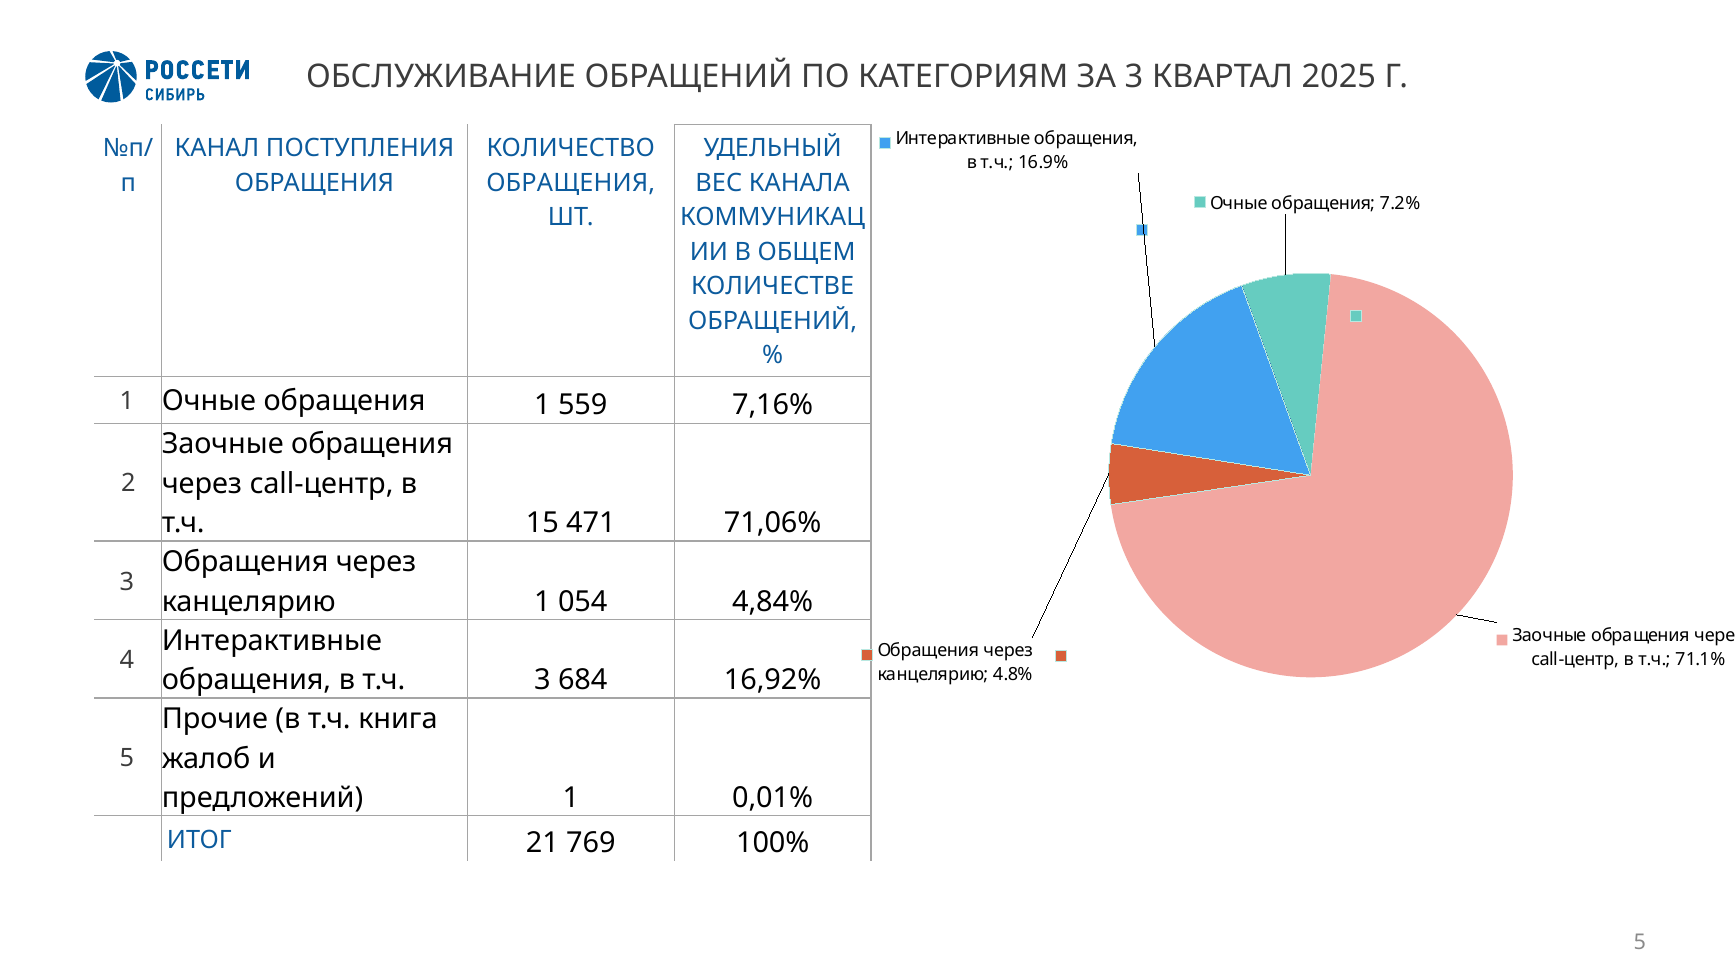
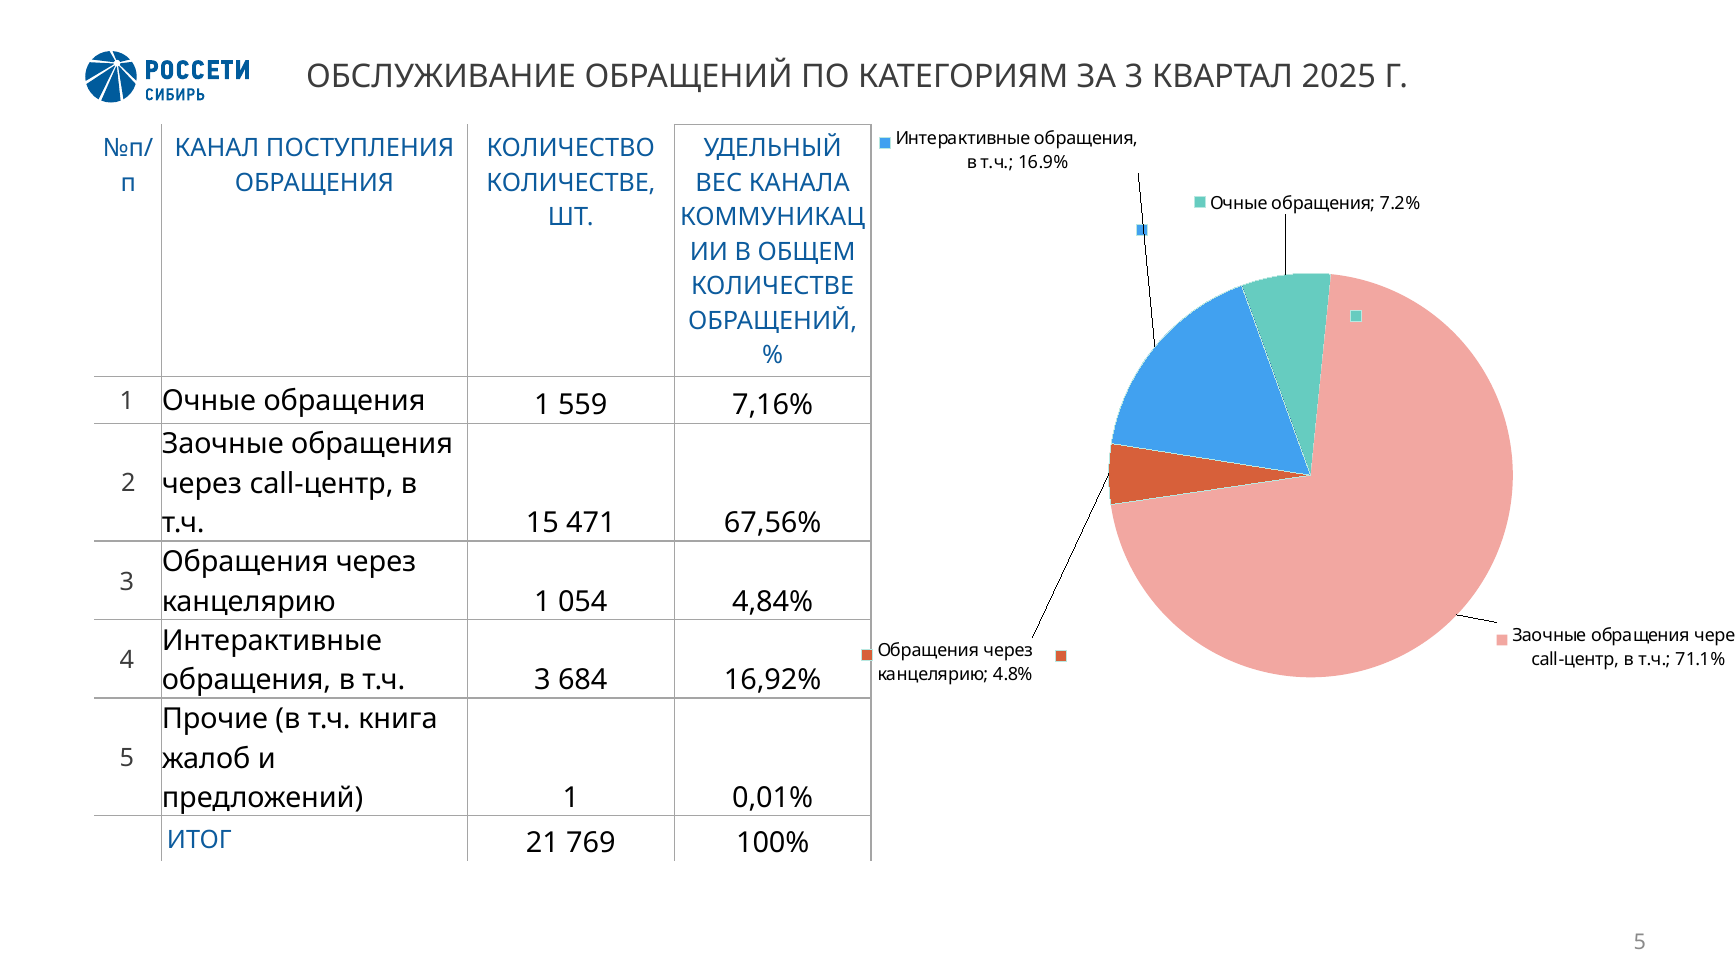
ОБРАЩЕНИЯ: ОБРАЩЕНИЯ -> КОЛИЧЕСТВЕ (571, 183)
71,06%: 71,06% -> 67,56% (773, 523)
